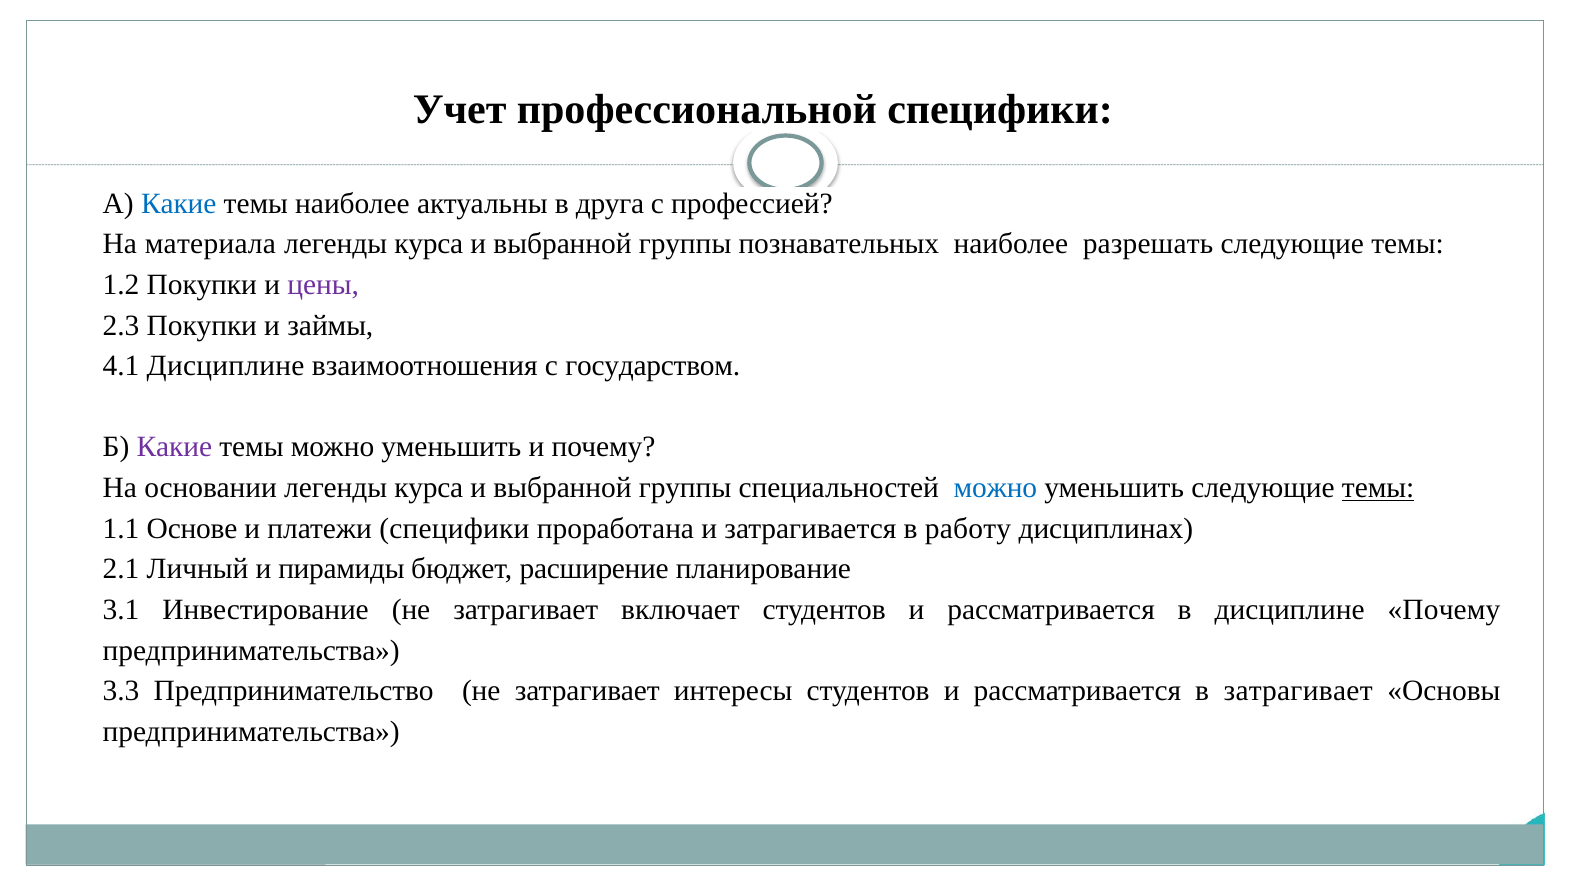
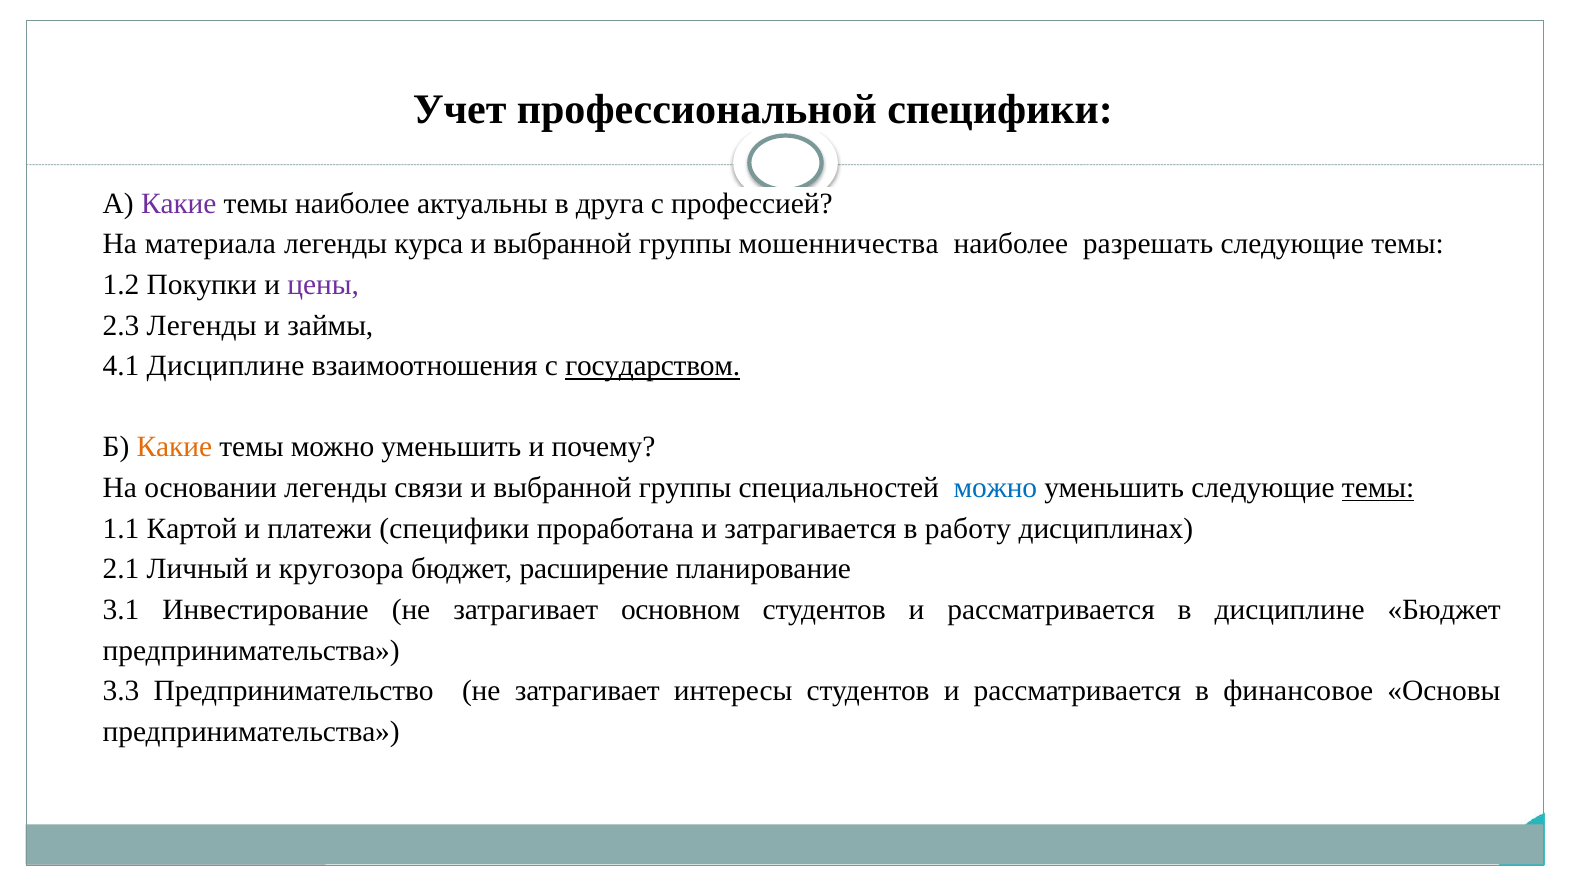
Какие colour: blue -> purple (179, 204)
познавательных: познавательных -> мошенничества (839, 244)
2.3 Покупки: Покупки -> Легенды (202, 326)
государством underline: none -> present (653, 366)
Какие colour: purple -> orange (174, 447)
основании легенды курса: курса -> связи (429, 488)
Основе: Основе -> Картой (192, 529)
пирамиды: пирамиды -> кругозора (341, 569)
включает: включает -> основном (681, 610)
дисциплине Почему: Почему -> Бюджет (1444, 610)
в затрагивает: затрагивает -> финансовое (1298, 691)
